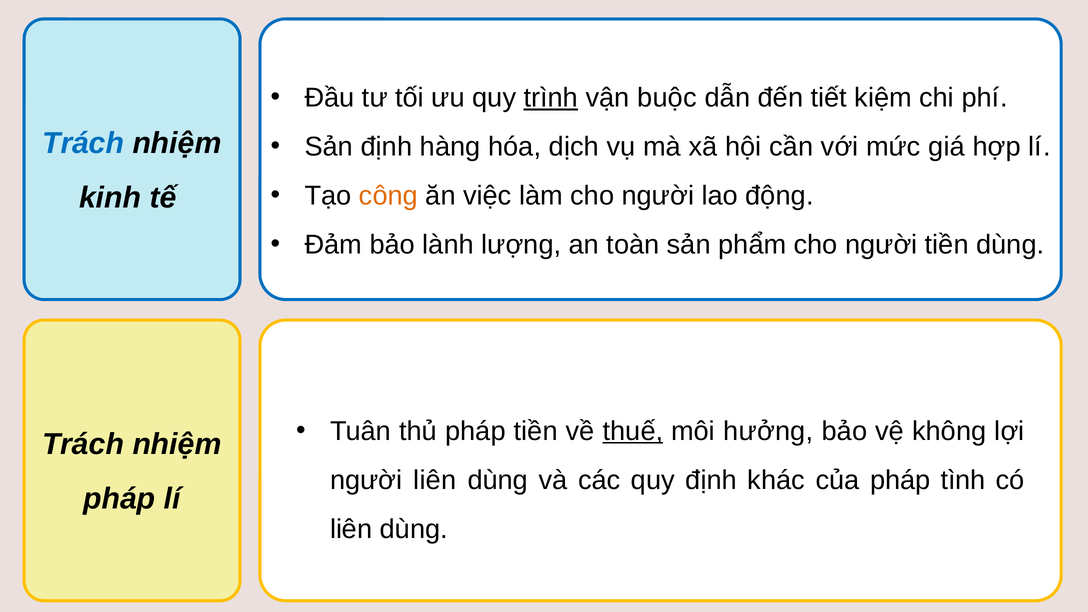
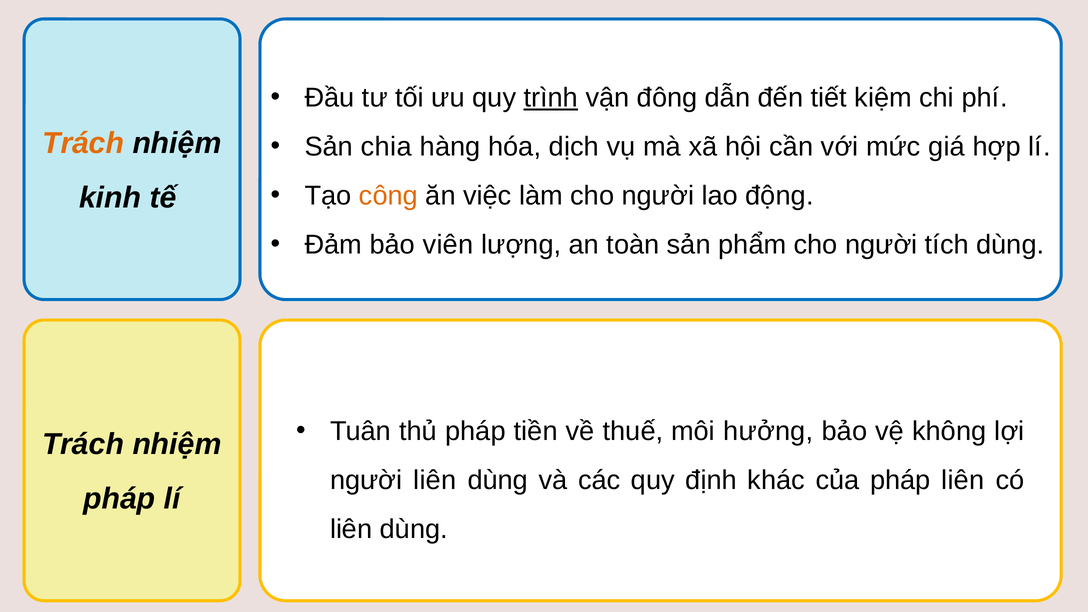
buộc: buộc -> đông (667, 98)
Trách colour: blue -> orange (83, 143)
Sản định: định -> chia (386, 147)
lành: lành -> viên (448, 245)
người tiền: tiền -> tích (947, 245)
thuế underline: present -> none (633, 431)
pháp tình: tình -> liên (963, 480)
